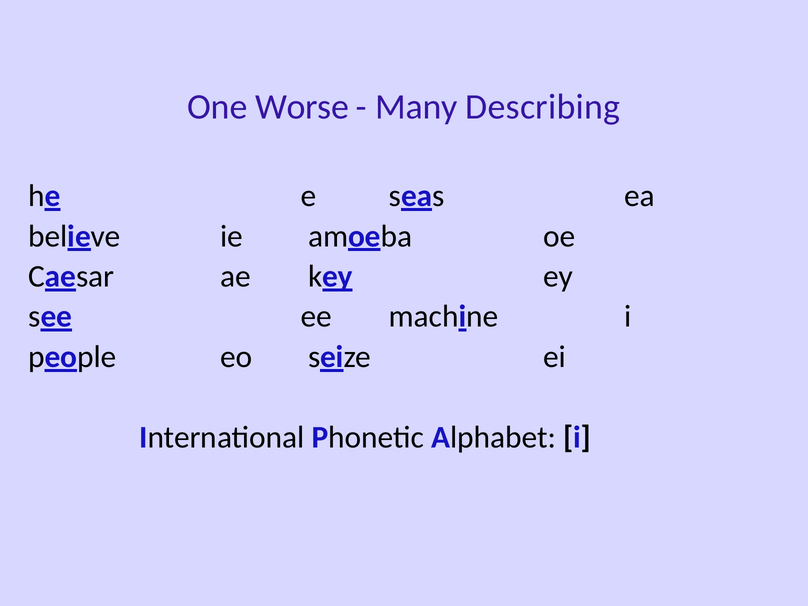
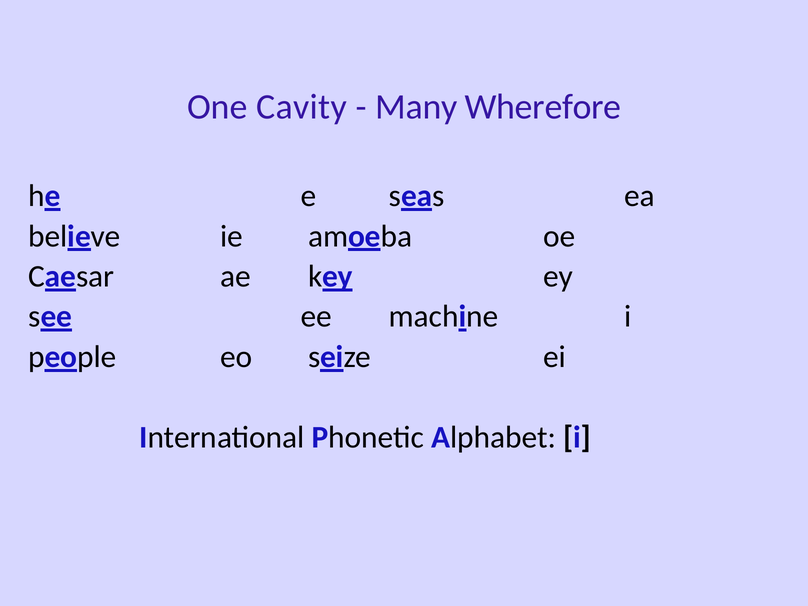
Worse: Worse -> Cavity (302, 107)
Describing: Describing -> Wherefore (543, 107)
